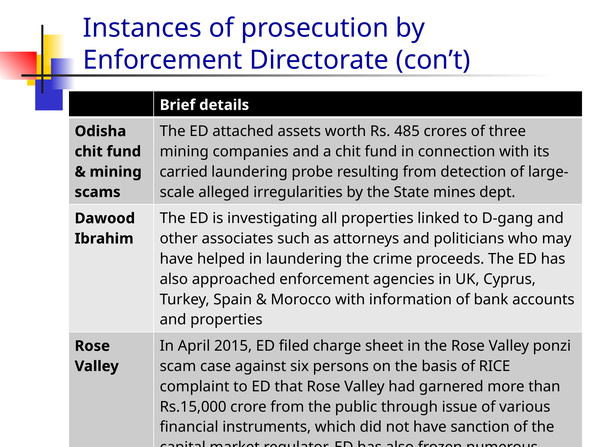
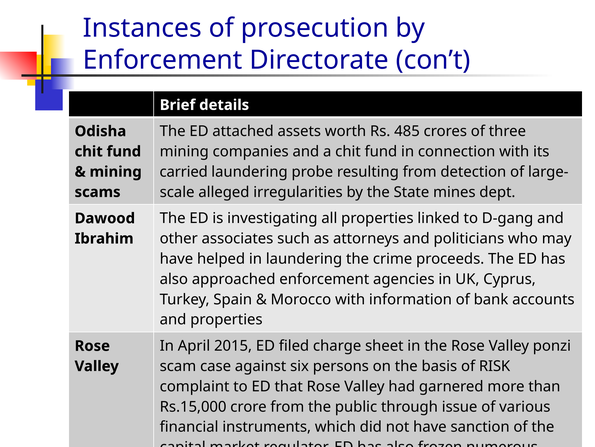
RICE: RICE -> RISK (495, 366)
